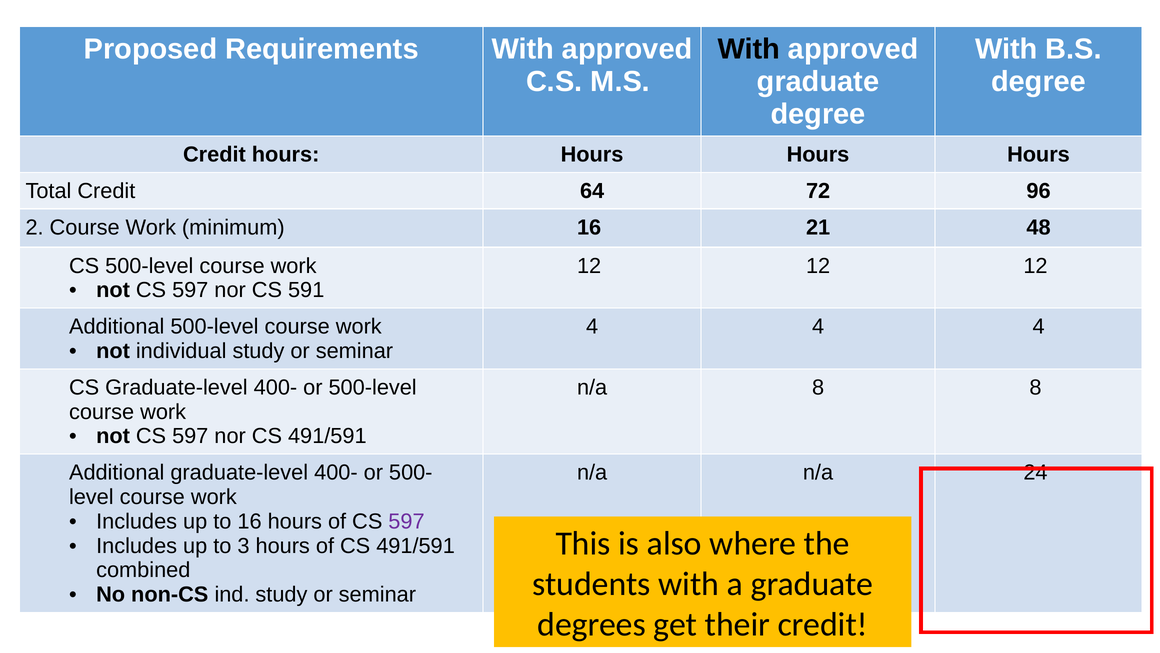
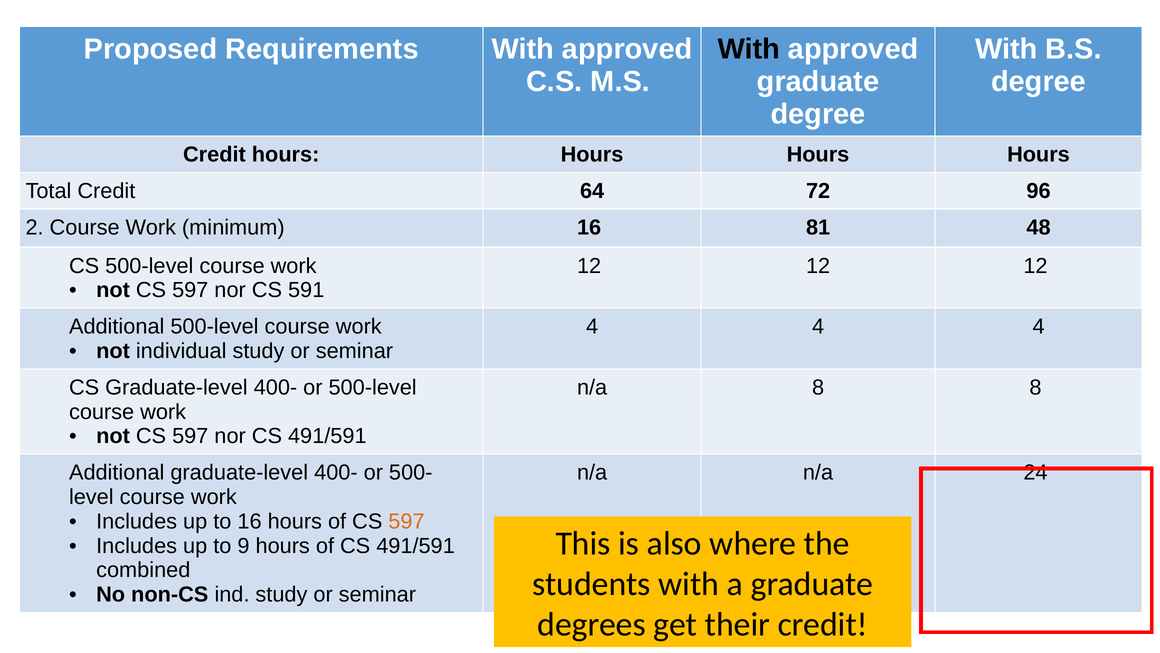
21: 21 -> 81 (818, 227)
597 colour: purple -> orange (406, 521)
3: 3 -> 9 (243, 545)
